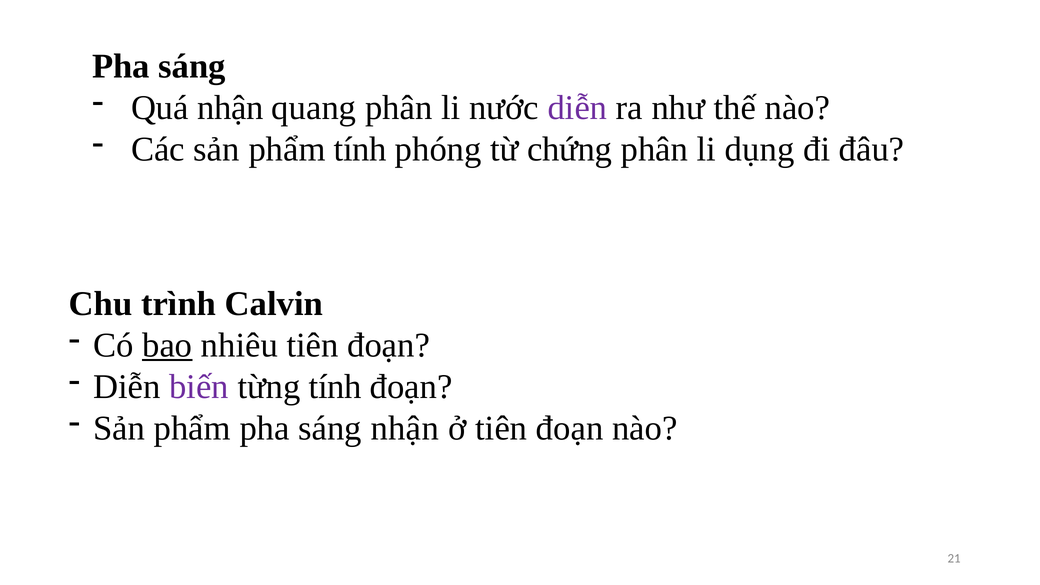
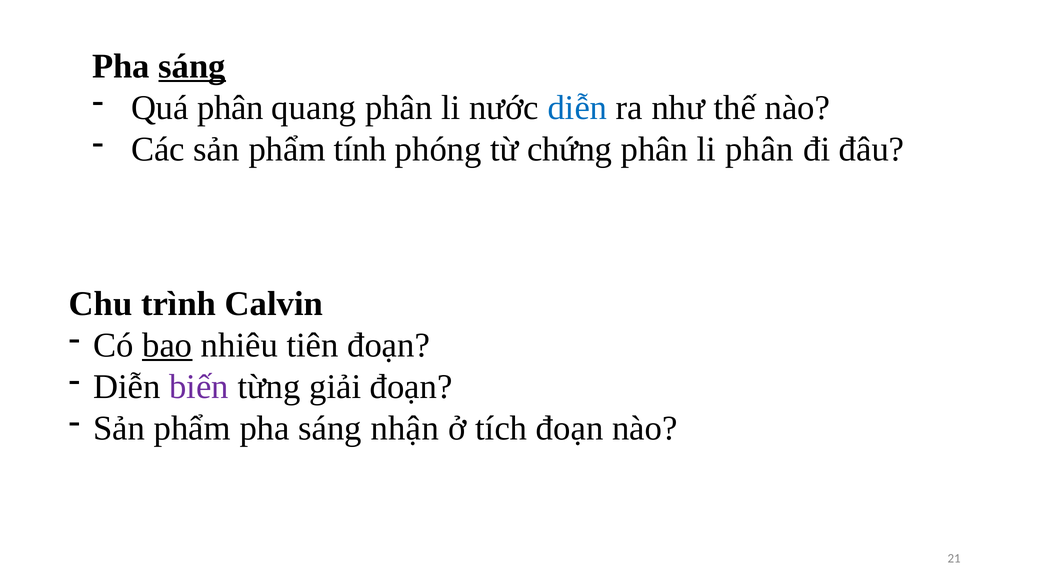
sáng underline: none -> present (192, 66)
Quá nhận: nhận -> phân (230, 108)
diễn colour: purple -> blue (577, 108)
li dụng: dụng -> phân (760, 149)
từng tính: tính -> giải (335, 387)
ở tiên: tiên -> tích (501, 428)
